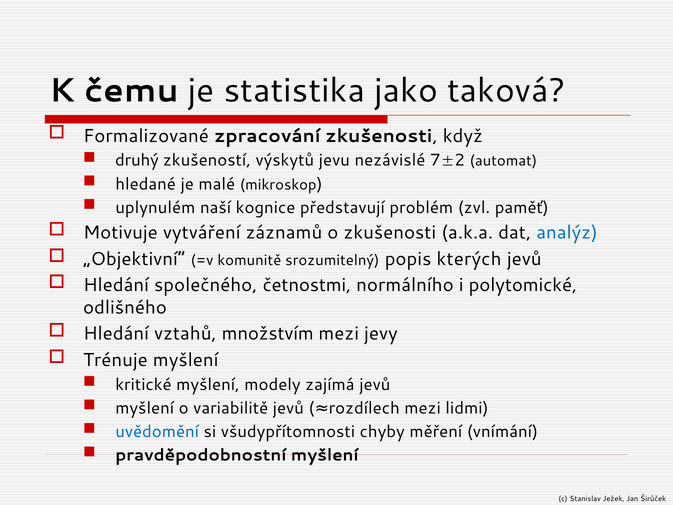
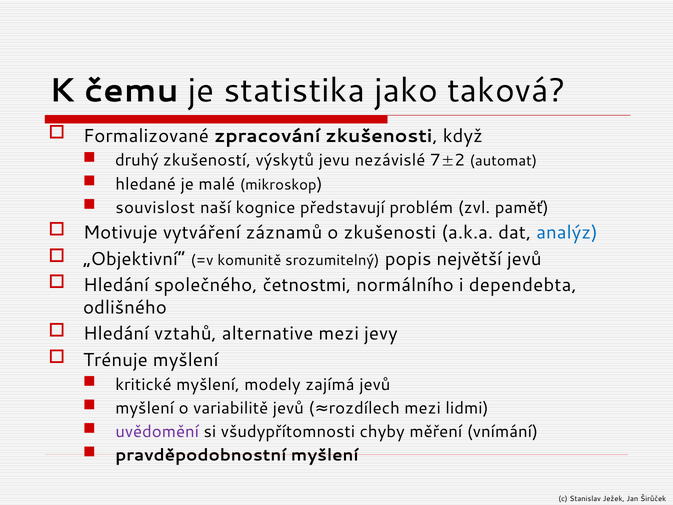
uplynulém: uplynulém -> souvislost (155, 207)
kterých: kterých -> největší (469, 259)
polytomické: polytomické -> dependebta (523, 285)
množstvím: množstvím -> alternative (268, 334)
uvědomění colour: blue -> purple (157, 431)
